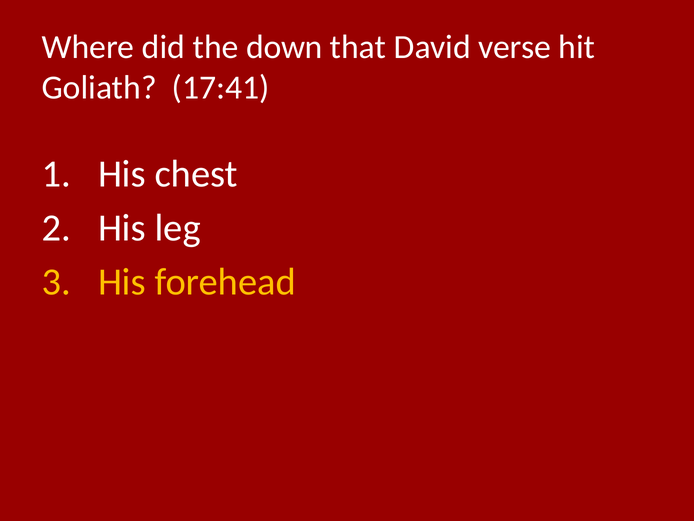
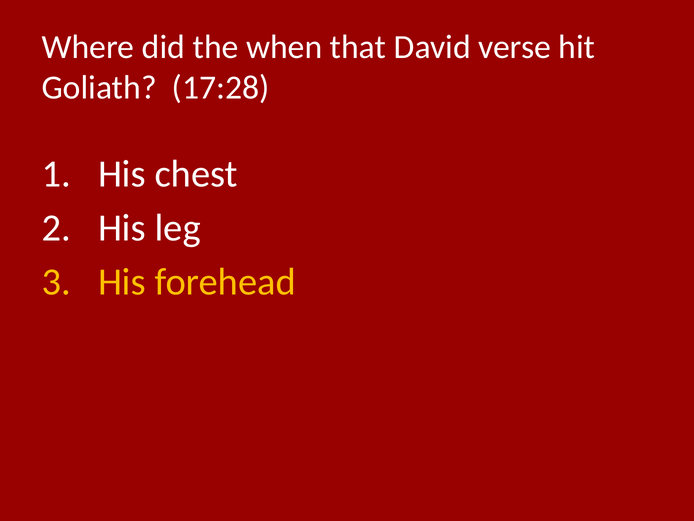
down: down -> when (284, 47)
17:41: 17:41 -> 17:28 (221, 87)
